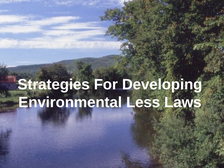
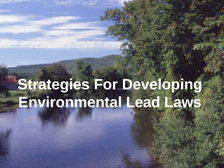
Less: Less -> Lead (143, 102)
